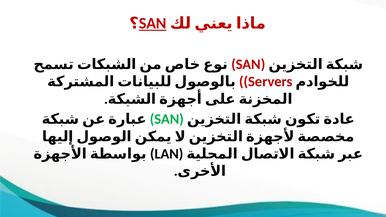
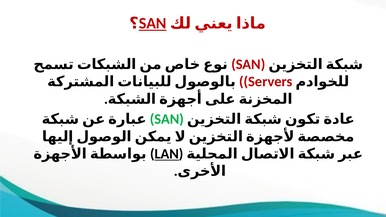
LAN underline: none -> present (167, 154)
